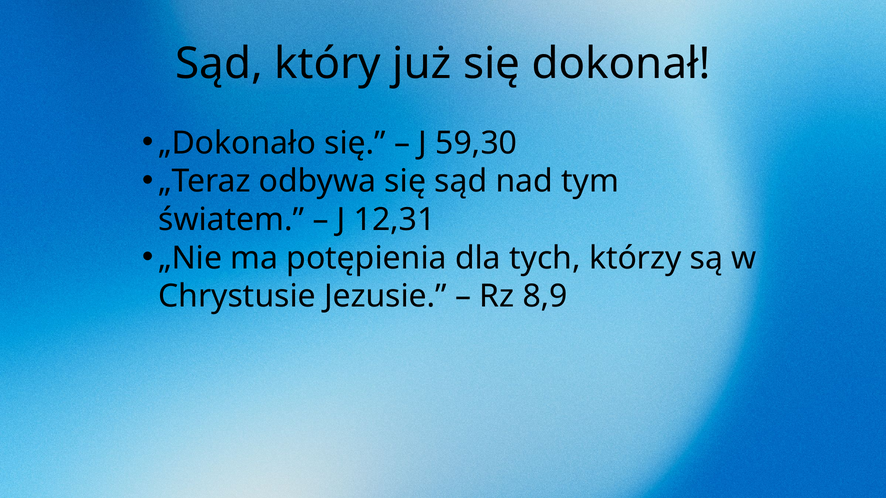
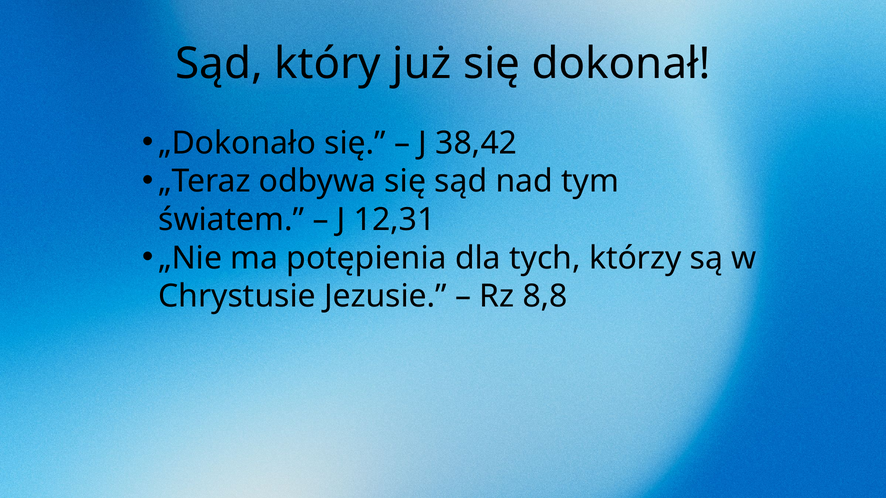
59,30: 59,30 -> 38,42 (476, 143)
8,9: 8,9 -> 8,8 (545, 297)
